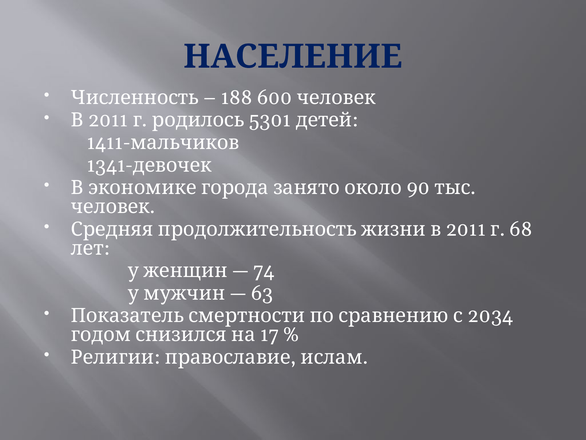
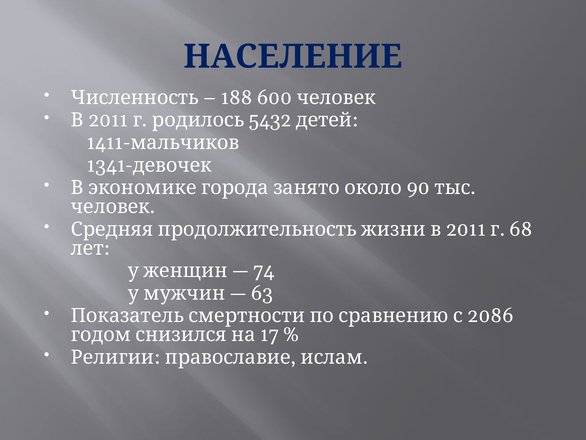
5301: 5301 -> 5432 (270, 120)
2034: 2034 -> 2086 (490, 316)
